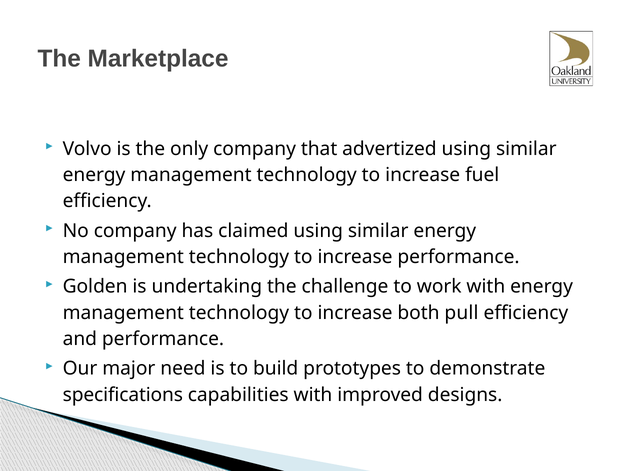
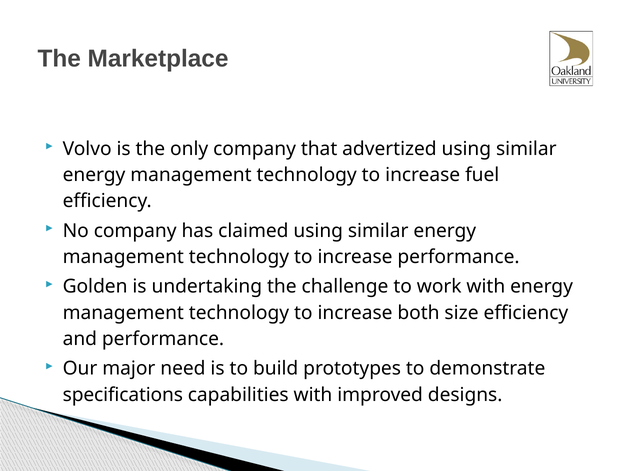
pull: pull -> size (462, 313)
